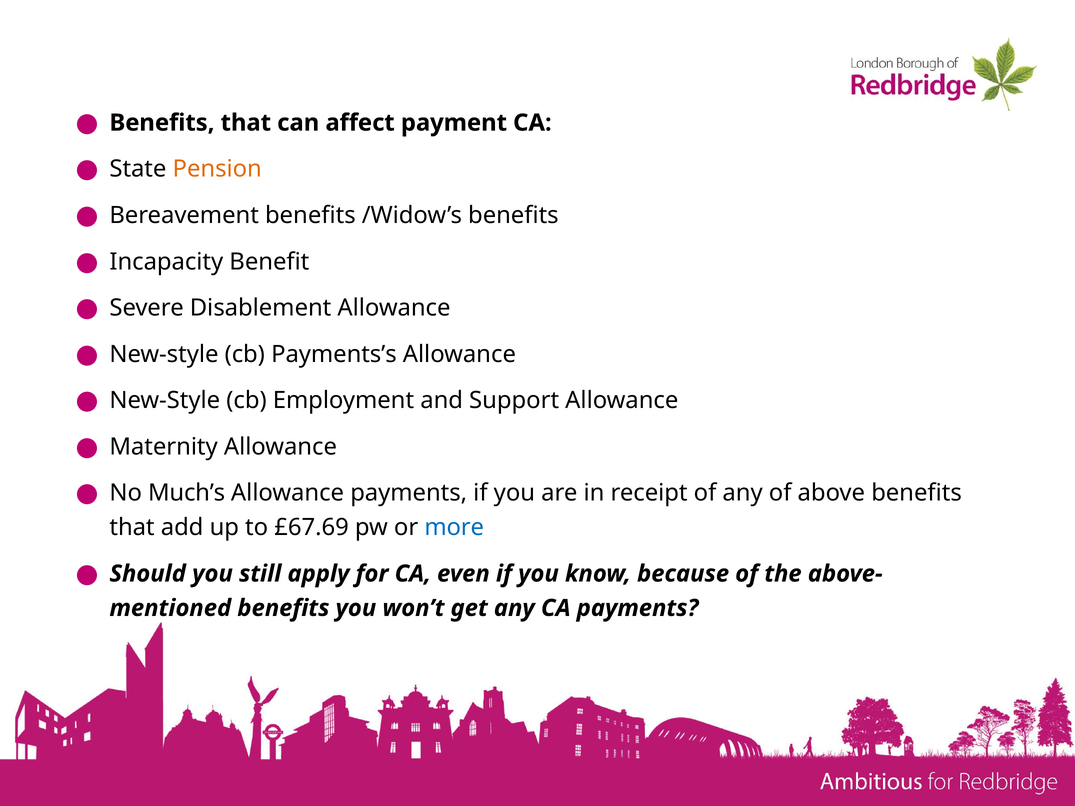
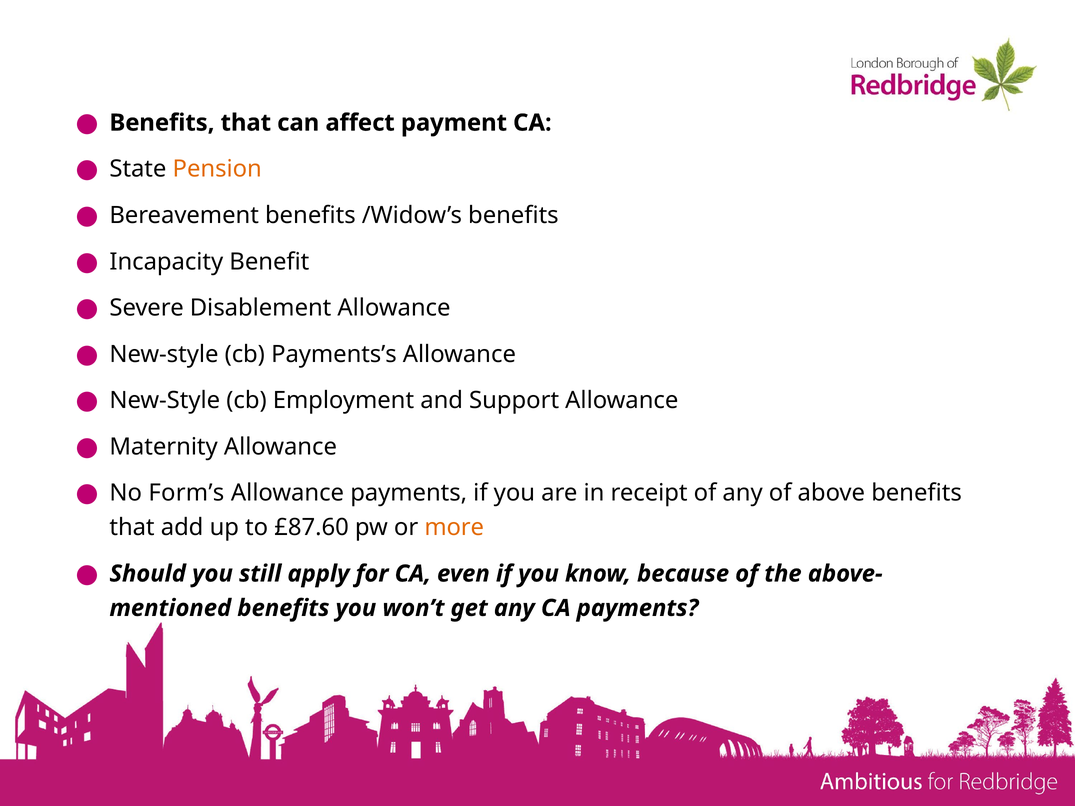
Much’s: Much’s -> Form’s (186, 493)
£67.69: £67.69 -> £87.60 (312, 528)
more colour: blue -> orange (454, 528)
